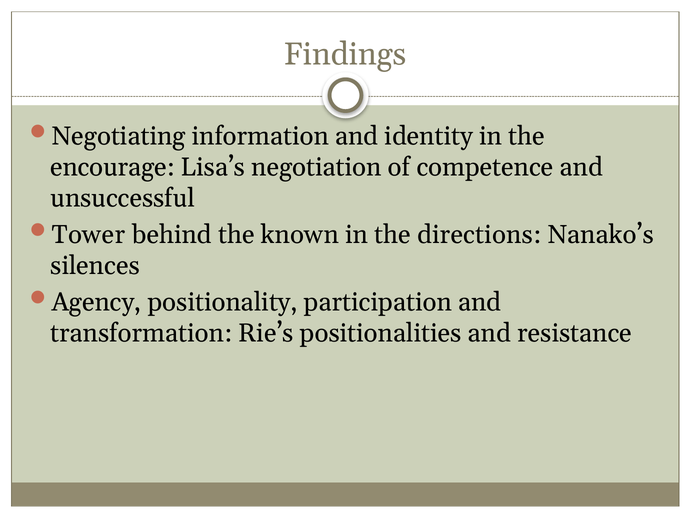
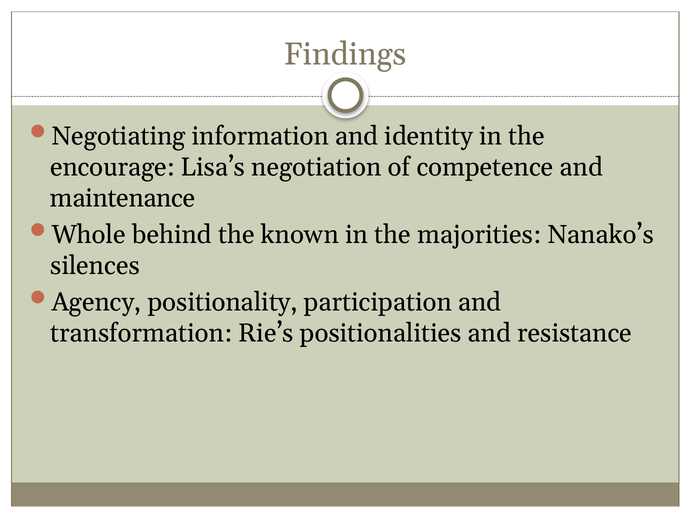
unsuccessful: unsuccessful -> maintenance (123, 198)
Tower: Tower -> Whole (89, 235)
directions: directions -> majorities (479, 235)
